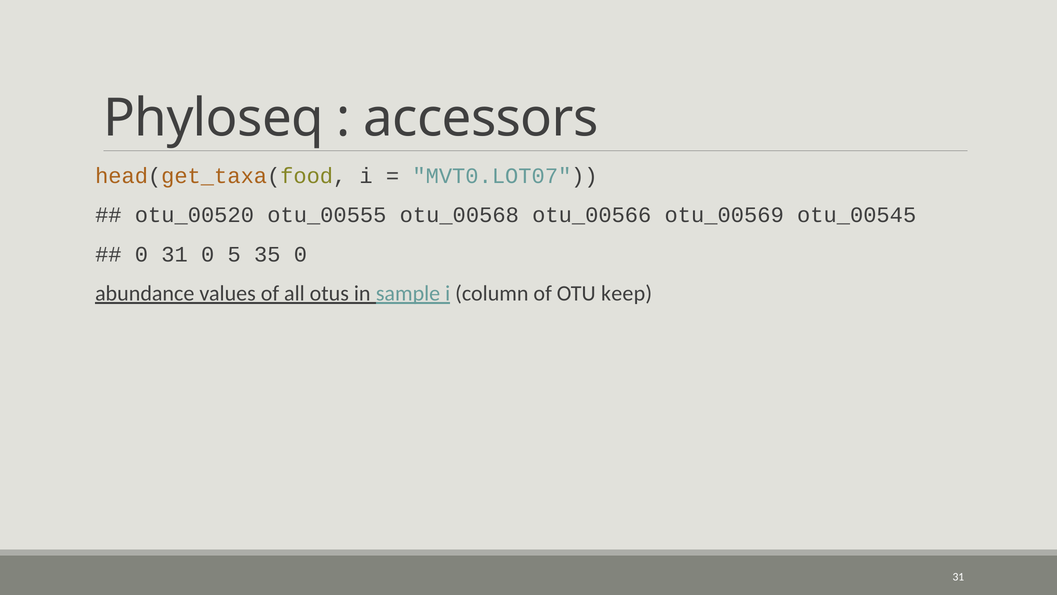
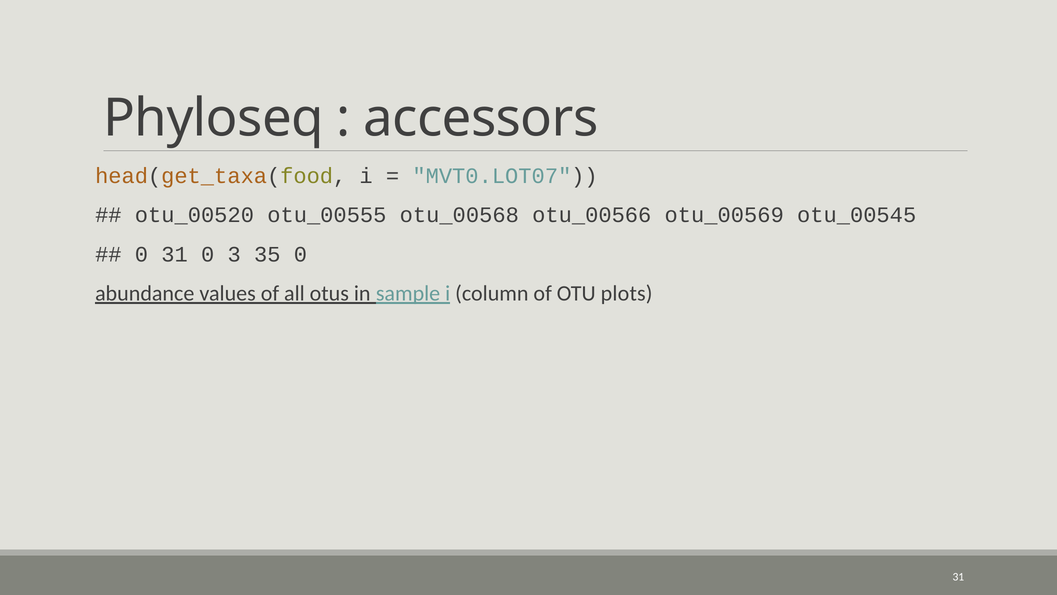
5: 5 -> 3 (234, 254)
keep: keep -> plots (627, 293)
